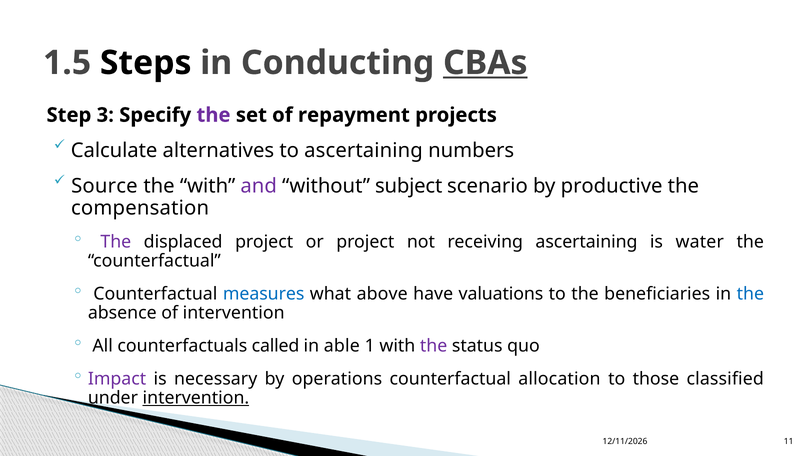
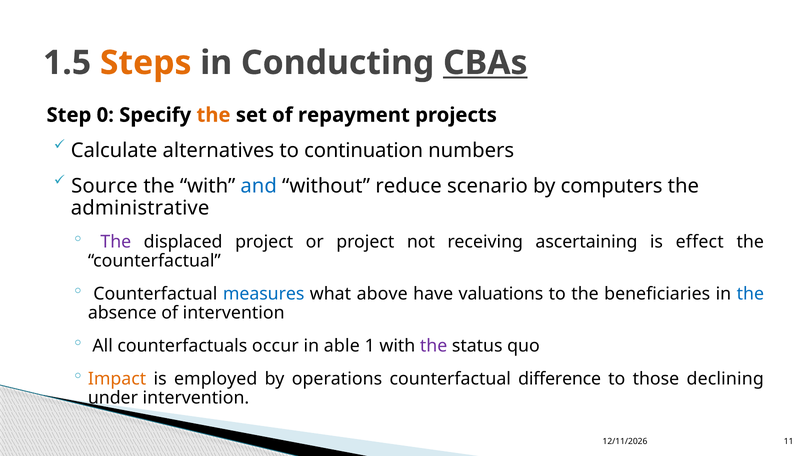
Steps colour: black -> orange (146, 63)
3: 3 -> 0 (105, 115)
the colour: purple -> orange (214, 115)
to ascertaining: ascertaining -> continuation (364, 151)
and colour: purple -> blue (259, 186)
subject: subject -> reduce (409, 186)
productive: productive -> computers (612, 186)
compensation: compensation -> administrative (140, 208)
water: water -> effect (700, 242)
called: called -> occur (275, 346)
Impact colour: purple -> orange (117, 379)
necessary: necessary -> employed (216, 379)
allocation: allocation -> difference (560, 379)
classified: classified -> declining (725, 379)
intervention underline: present -> none (196, 398)
